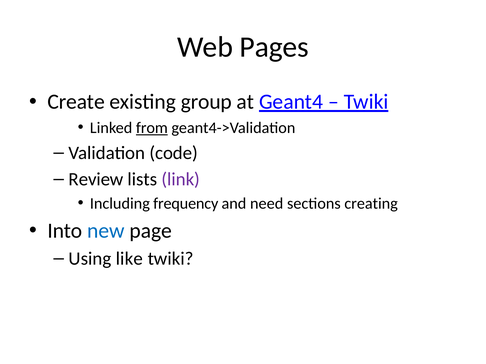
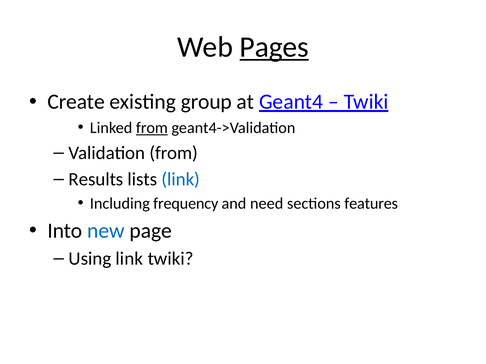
Pages underline: none -> present (274, 47)
Validation code: code -> from (174, 153)
Review: Review -> Results (96, 179)
link colour: purple -> blue (181, 179)
creating: creating -> features (371, 204)
Using like: like -> link (129, 259)
